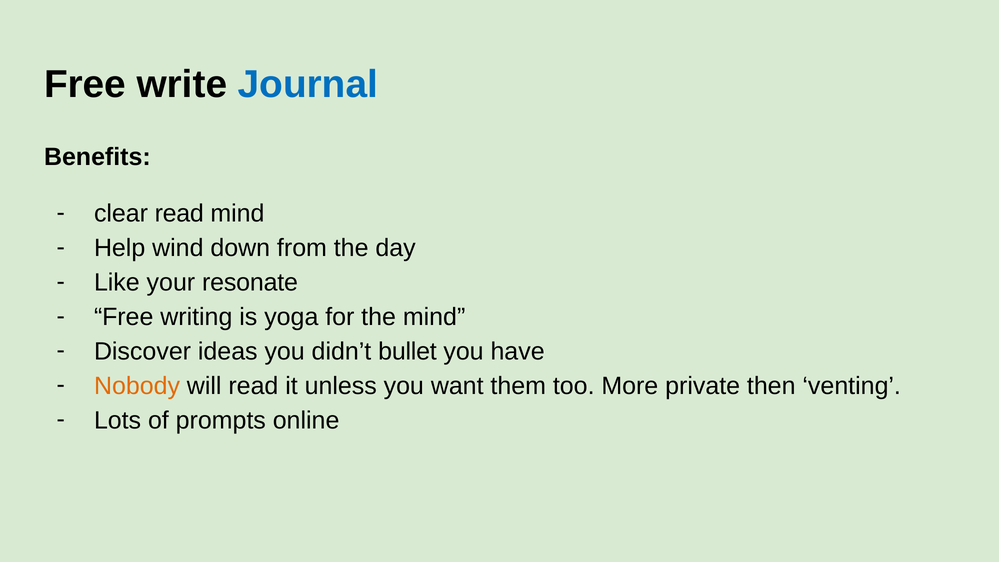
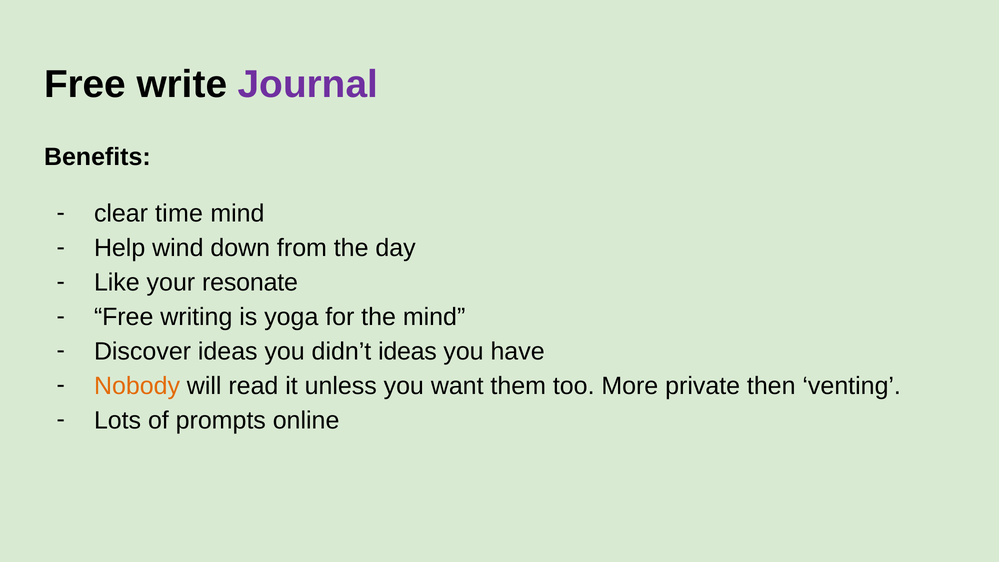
Journal colour: blue -> purple (308, 85)
clear read: read -> time (179, 214)
didn’t bullet: bullet -> ideas (407, 352)
